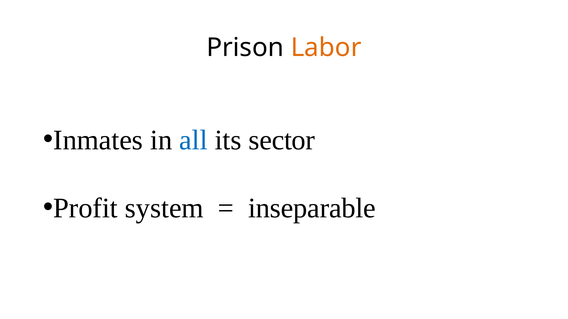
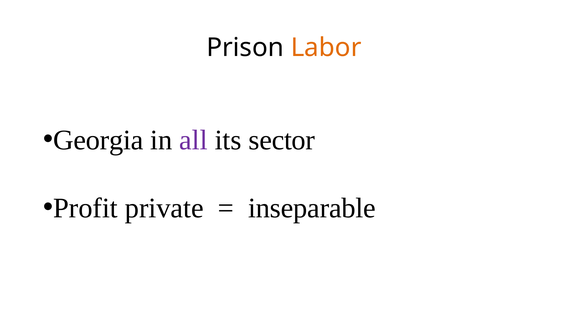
Inmates: Inmates -> Georgia (98, 140)
all colour: blue -> purple (193, 140)
system: system -> private (164, 208)
